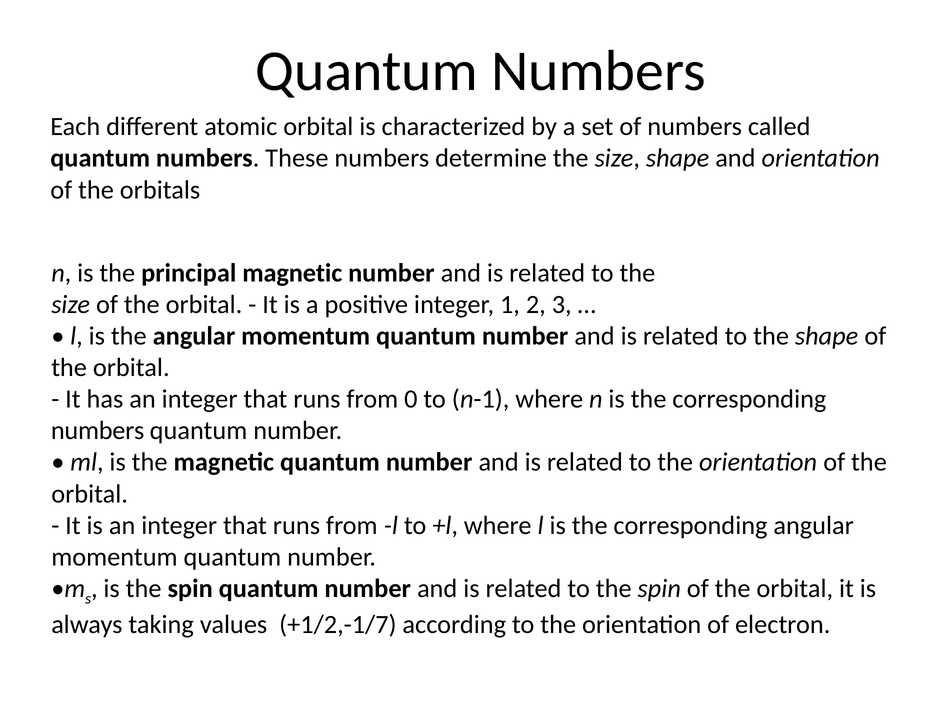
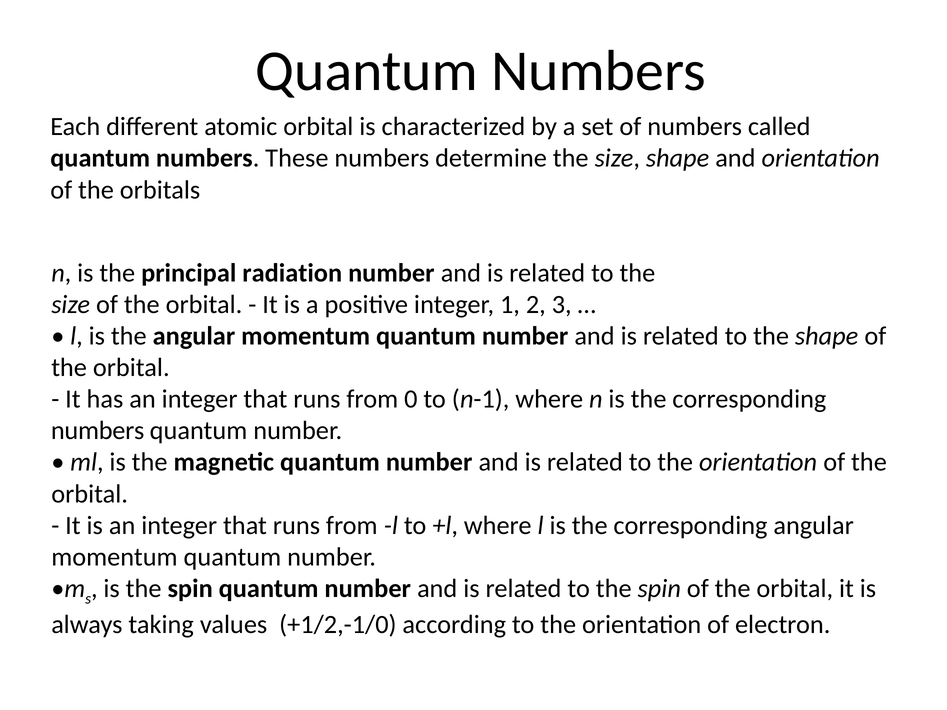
principal magnetic: magnetic -> radiation (292, 273)
+1/2,-1/7: +1/2,-1/7 -> +1/2,-1/0 (338, 625)
